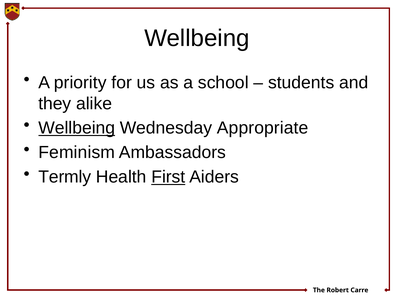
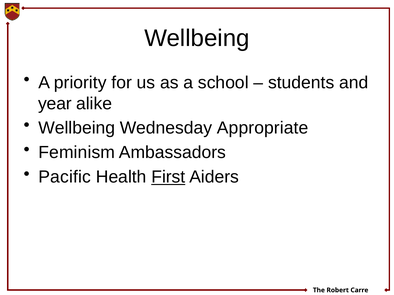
they: they -> year (55, 104)
Wellbeing underline: present -> none (77, 128)
Termly: Termly -> Pacific (65, 177)
